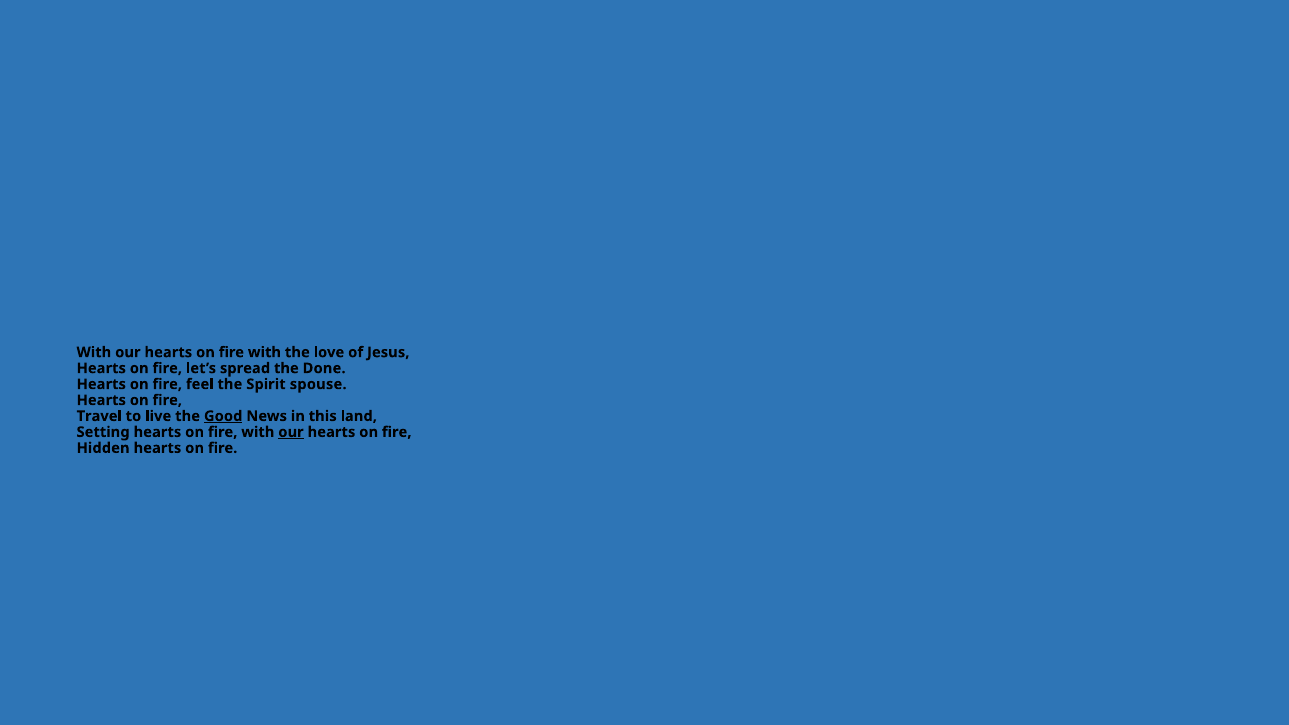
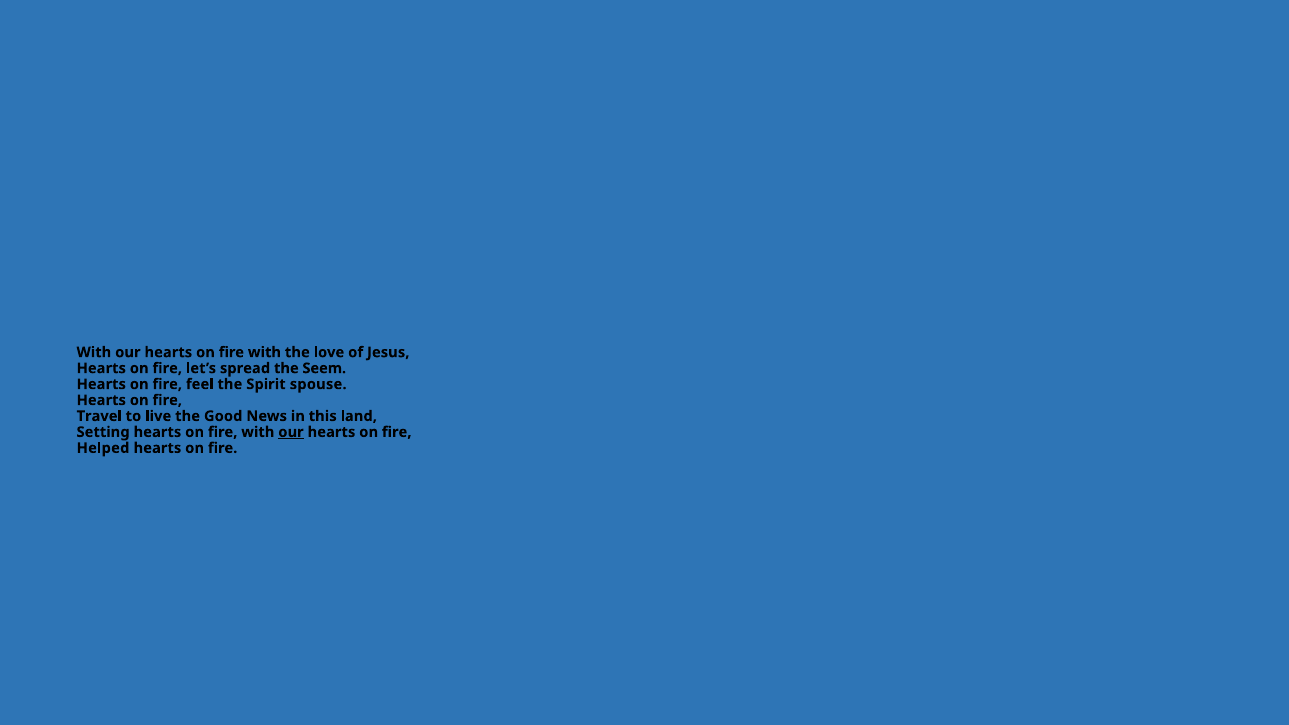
Done: Done -> Seem (324, 368)
Good underline: present -> none (223, 416)
Hidden: Hidden -> Helped (103, 448)
